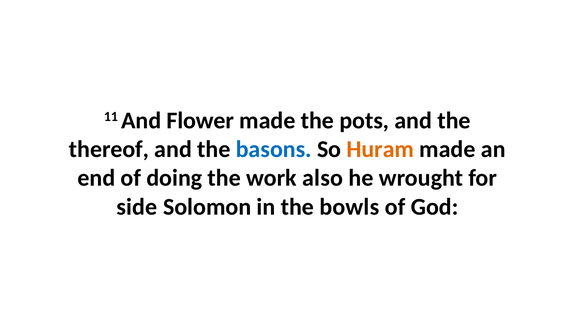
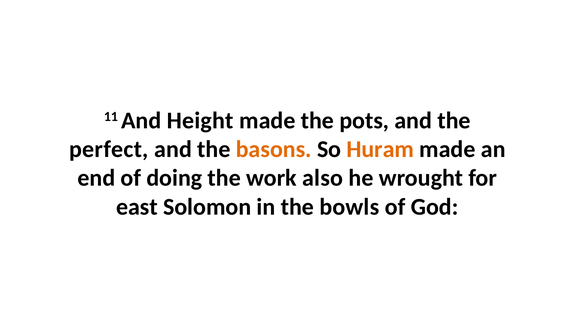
Flower: Flower -> Height (200, 120)
thereof: thereof -> perfect (109, 149)
basons colour: blue -> orange (274, 149)
side: side -> east (137, 206)
